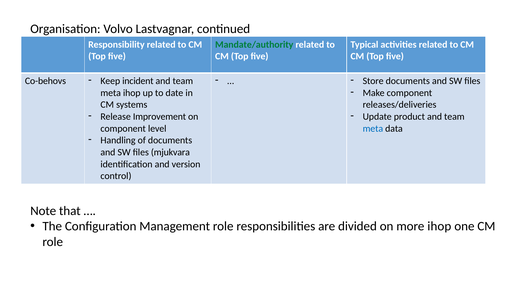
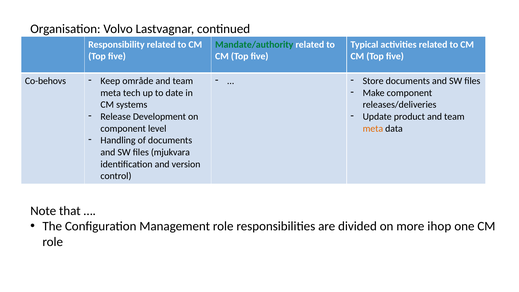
incident: incident -> område (138, 81)
meta ihop: ihop -> tech (132, 93)
Improvement: Improvement -> Development (159, 117)
meta colour: blue -> orange (373, 128)
